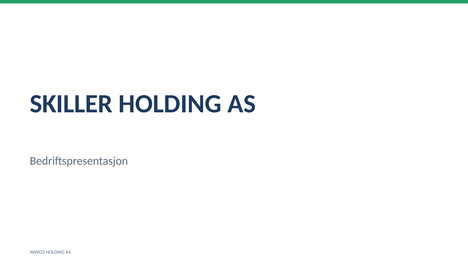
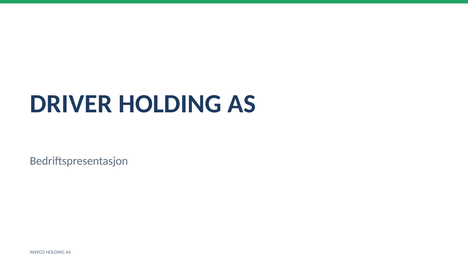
SKILLER: SKILLER -> DRIVER (71, 104)
